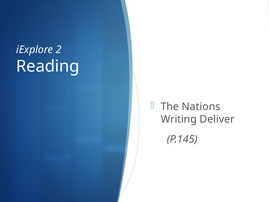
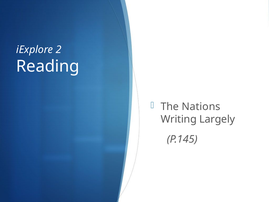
Deliver: Deliver -> Largely (217, 119)
